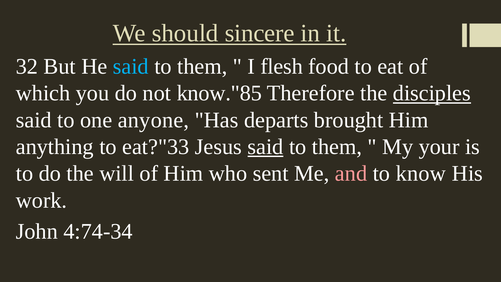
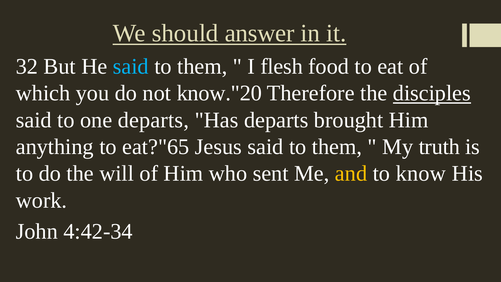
sincere: sincere -> answer (260, 33)
know."85: know."85 -> know."20 (219, 93)
one anyone: anyone -> departs (153, 120)
eat?"33: eat?"33 -> eat?"65 (156, 147)
said underline: present -> none (265, 147)
your: your -> truth (439, 147)
and colour: pink -> yellow (351, 173)
4:74-34: 4:74-34 -> 4:42-34 (98, 231)
